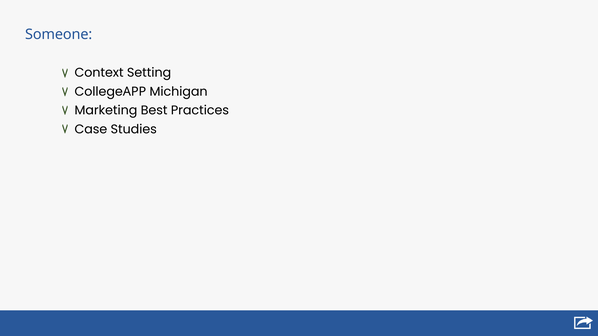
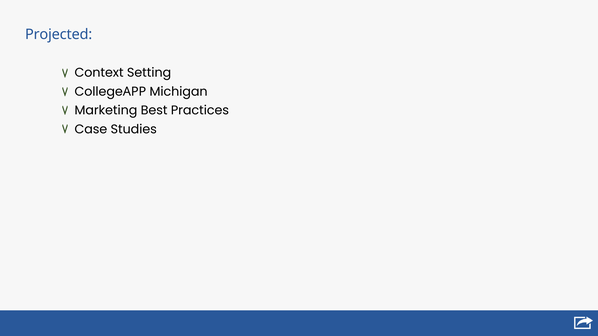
Someone: Someone -> Projected (59, 34)
